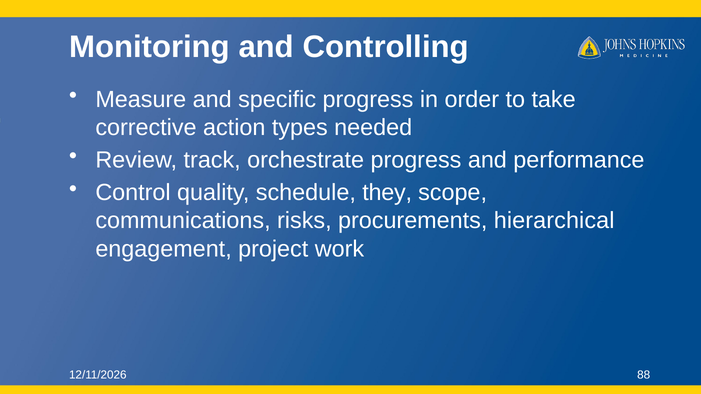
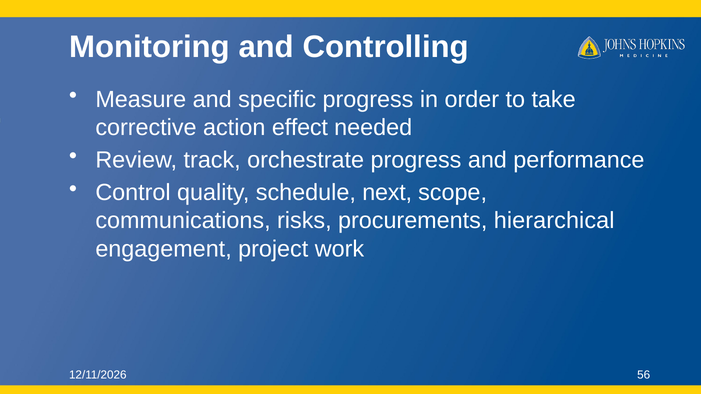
types: types -> effect (300, 128)
they: they -> next (387, 193)
88: 88 -> 56 (644, 375)
